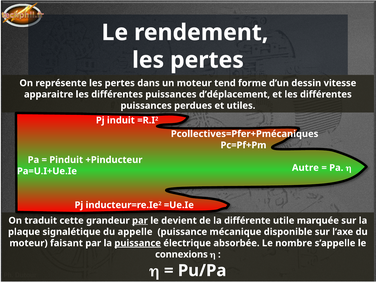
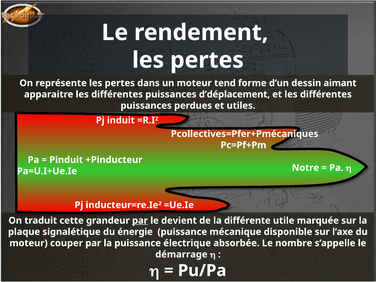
vitesse: vitesse -> aimant (340, 83)
Autre: Autre -> Notre (305, 168)
appelle: appelle -> énergie (135, 232)
faisant: faisant -> couper (66, 243)
puissance underline: present -> none (138, 243)
connexions: connexions -> démarrage (181, 254)
